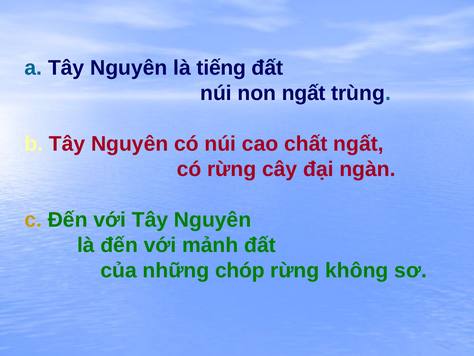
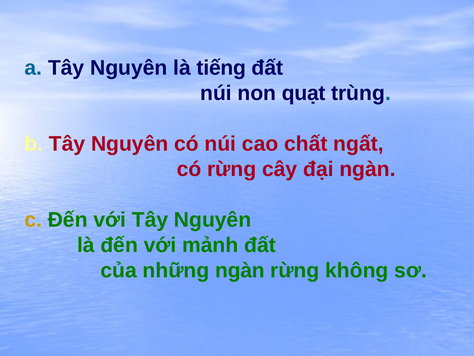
non ngất: ngất -> quạt (304, 93)
những chóp: chóp -> ngàn (240, 270)
